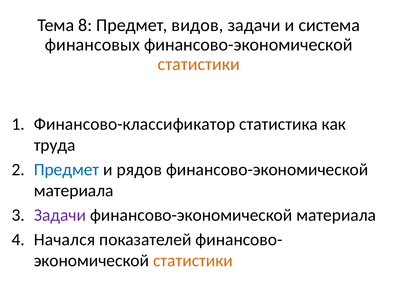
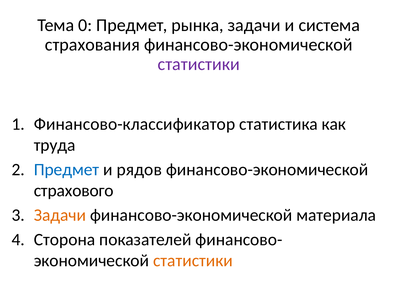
8: 8 -> 0 (85, 25)
видов: видов -> рынка (198, 25)
финансовых: финансовых -> страхования (92, 45)
статистики colour: orange -> purple (199, 64)
материала: материала -> страхового (74, 190)
Задачи colour: purple -> orange (60, 215)
Начался: Начался -> Сторона (65, 239)
